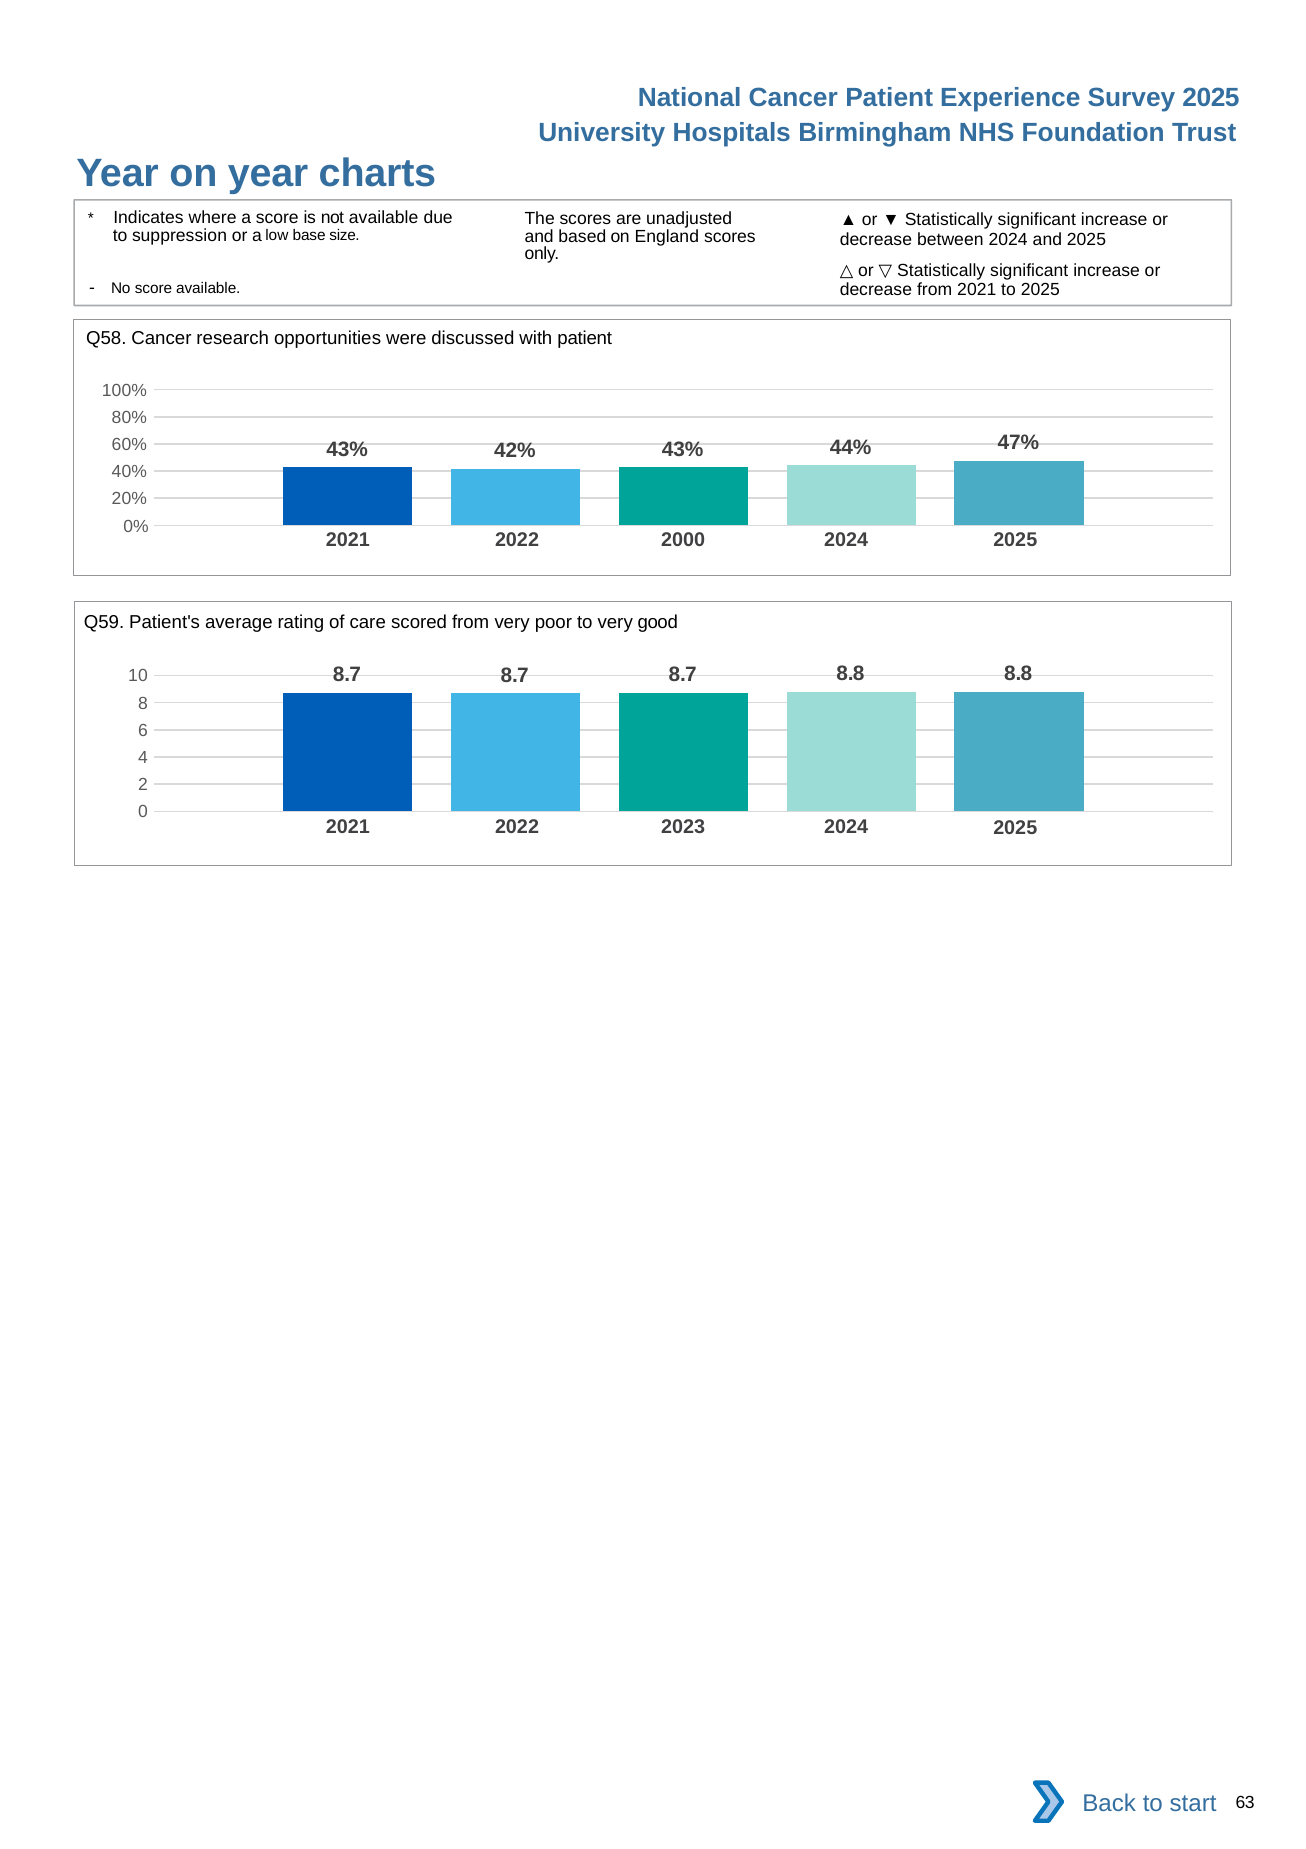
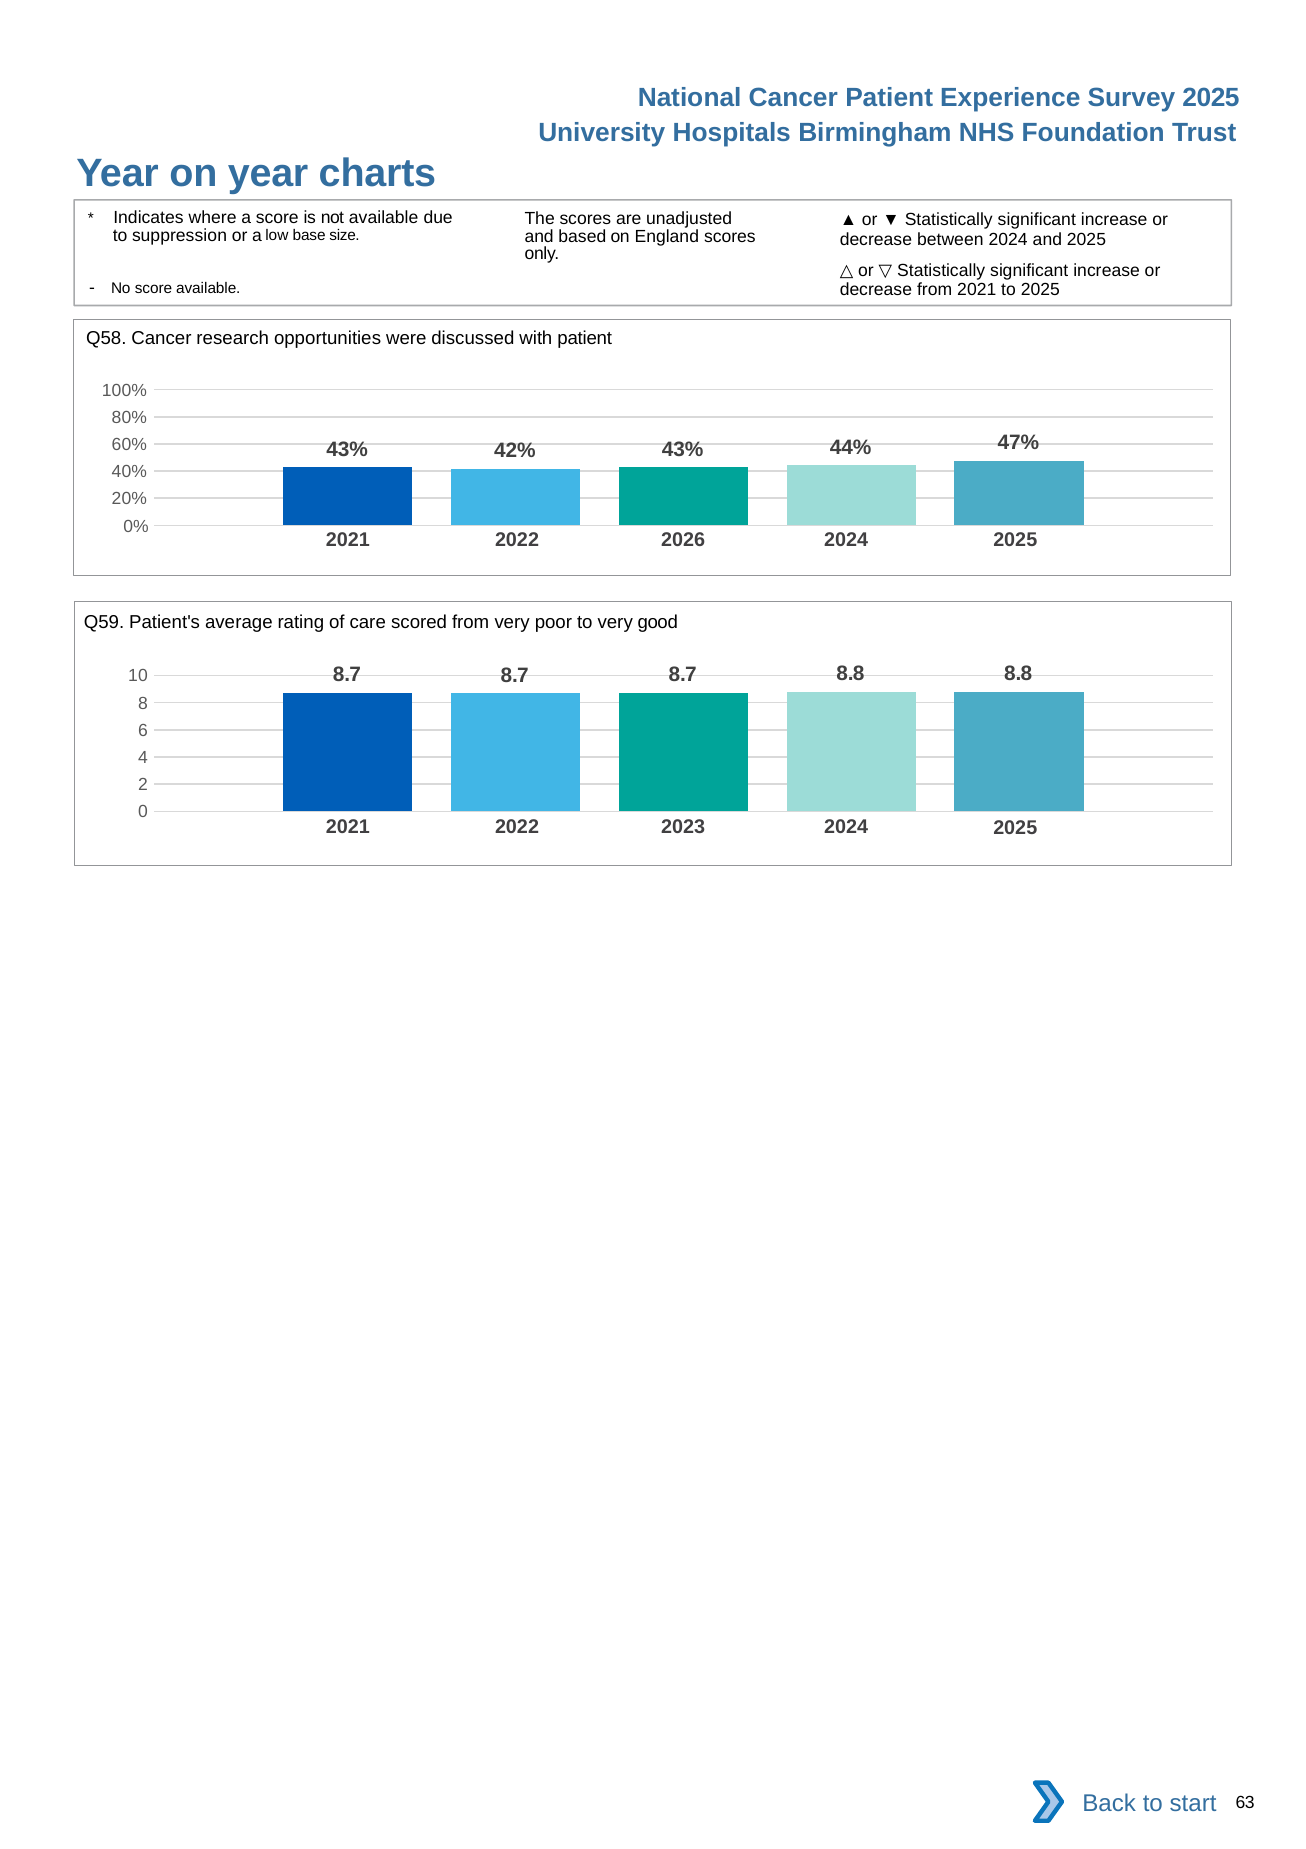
2000: 2000 -> 2026 (683, 539)
